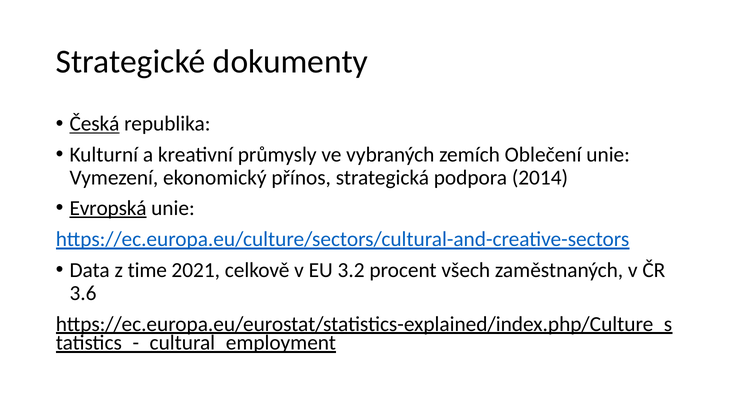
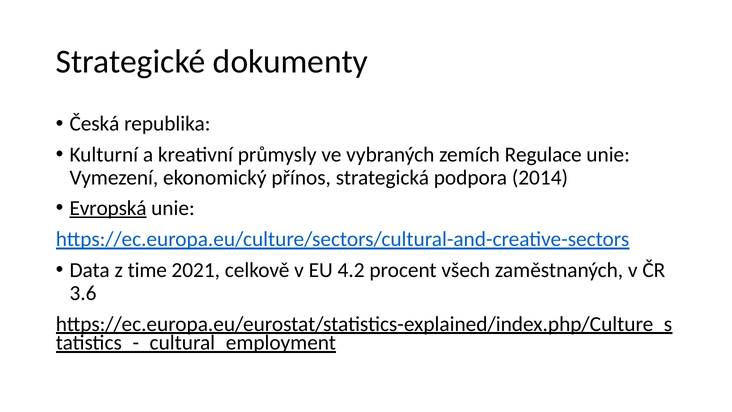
Česká underline: present -> none (94, 124)
Oblečení: Oblečení -> Regulace (543, 154)
3.2: 3.2 -> 4.2 (351, 270)
